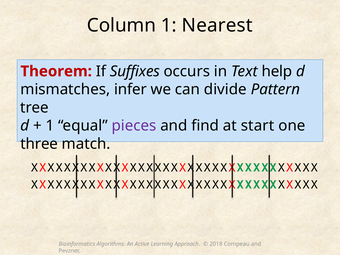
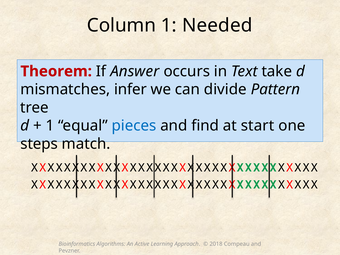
Nearest: Nearest -> Needed (217, 25)
Suffixes: Suffixes -> Answer (135, 71)
help: help -> take (277, 71)
pieces colour: purple -> blue (134, 126)
three: three -> steps (39, 144)
